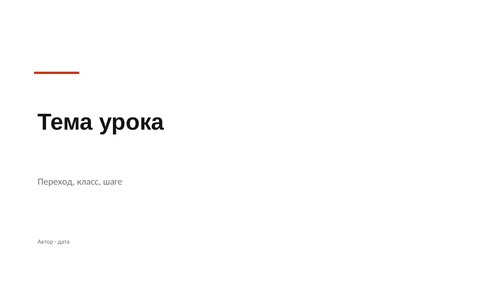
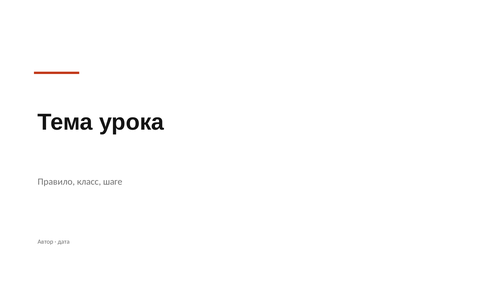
Переход: Переход -> Правило (56, 182)
